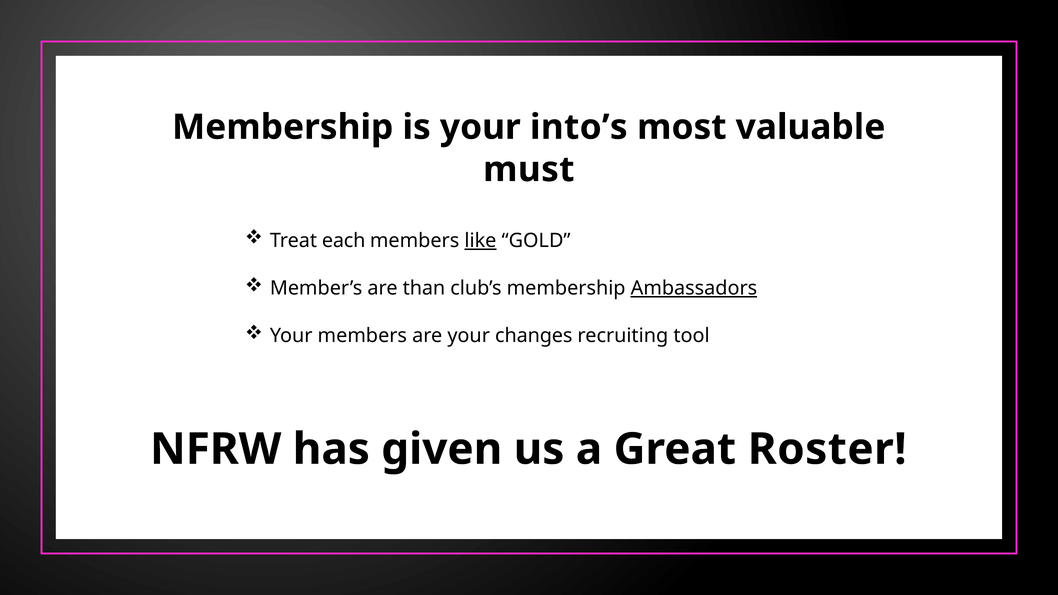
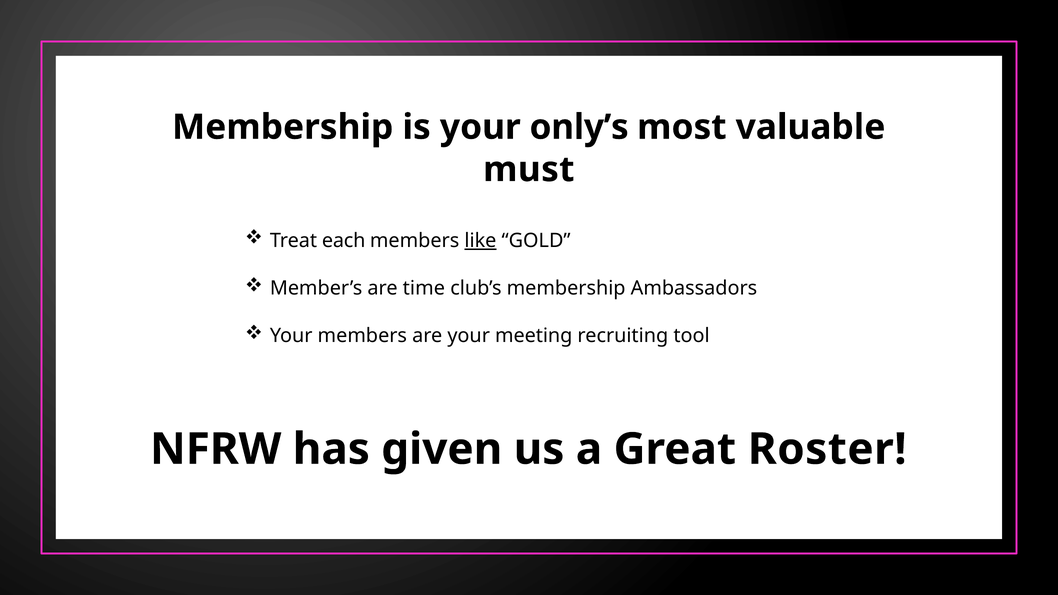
into’s: into’s -> only’s (579, 127)
than: than -> time (424, 288)
Ambassadors underline: present -> none (694, 288)
changes: changes -> meeting (534, 336)
